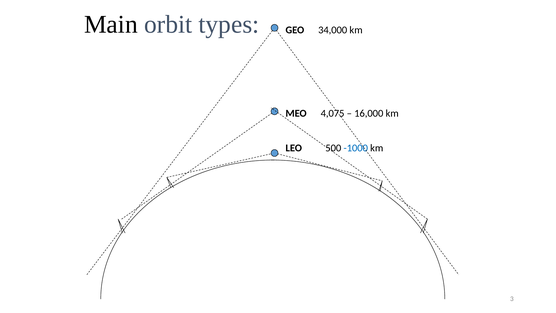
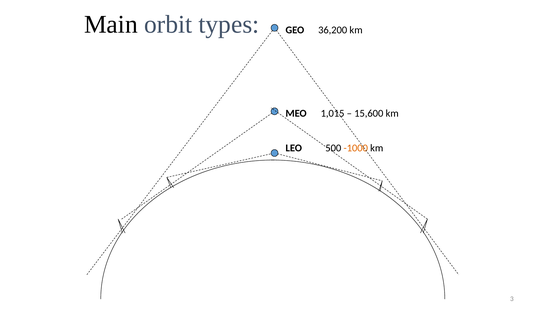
34,000: 34,000 -> 36,200 (333, 30)
4,075: 4,075 -> 1,015 (333, 113)
16,000: 16,000 -> 15,600 (369, 113)
-1000 colour: blue -> orange (356, 148)
